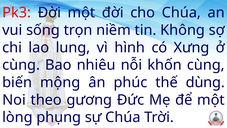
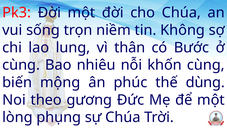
hình: hình -> thân (130, 47)
Xưng: Xưng -> Bước (191, 47)
